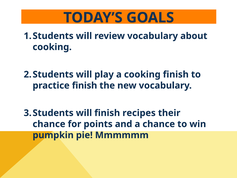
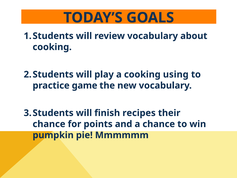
cooking finish: finish -> using (176, 74)
practice finish: finish -> game (85, 85)
